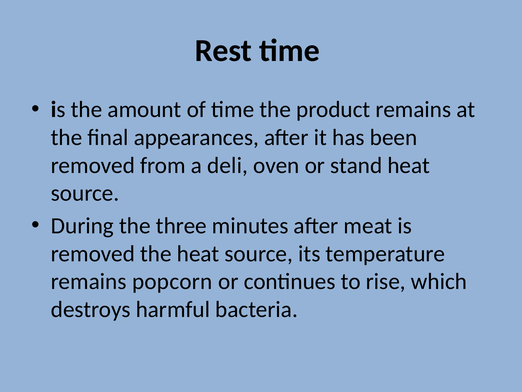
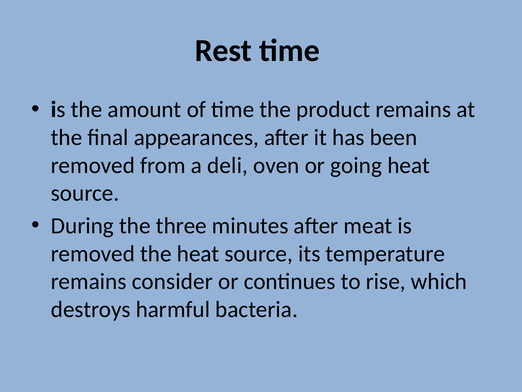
stand: stand -> going (356, 165)
popcorn: popcorn -> consider (172, 281)
